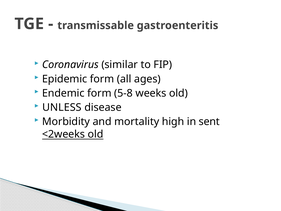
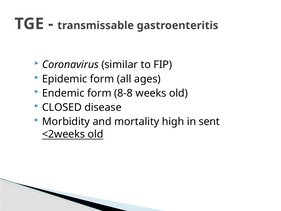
5-8: 5-8 -> 8-8 (124, 93)
UNLESS: UNLESS -> CLOSED (62, 107)
